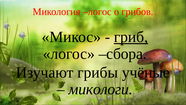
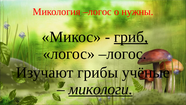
грибов: грибов -> нужны (137, 12)
логос сбора: сбора -> логос (123, 54)
микологи underline: none -> present (101, 89)
